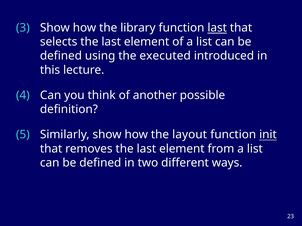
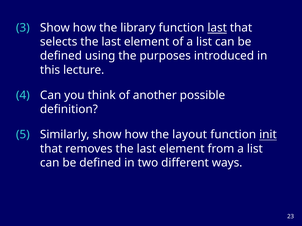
executed: executed -> purposes (165, 56)
